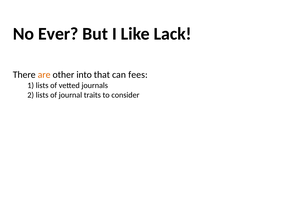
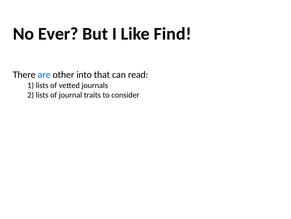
Lack: Lack -> Find (173, 34)
are colour: orange -> blue (44, 74)
fees: fees -> read (138, 74)
